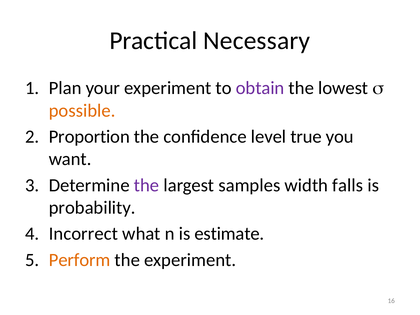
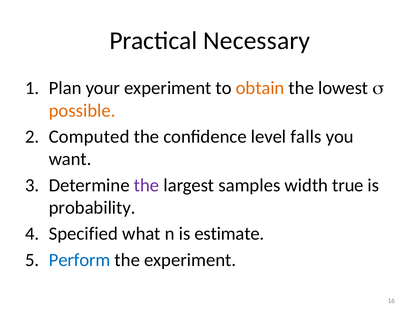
obtain colour: purple -> orange (260, 88)
Proportion: Proportion -> Computed (89, 137)
true: true -> falls (306, 137)
falls: falls -> true (348, 185)
Incorrect: Incorrect -> Specified (83, 234)
Perform colour: orange -> blue (80, 260)
